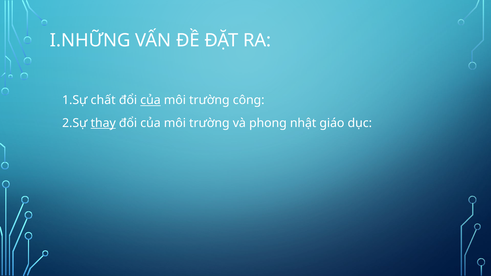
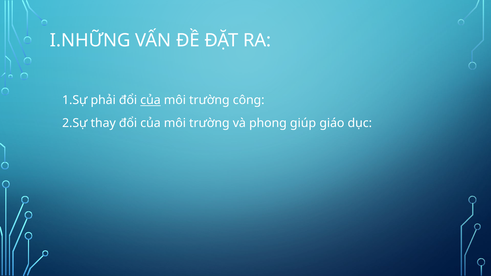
chất: chất -> phải (103, 100)
thay underline: present -> none (103, 123)
nhật: nhật -> giúp (303, 123)
